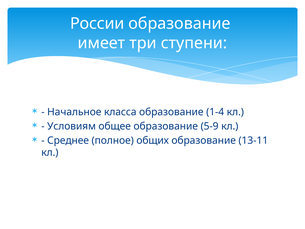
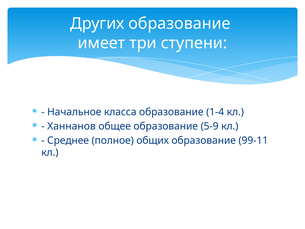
России: России -> Других (97, 24)
Условиям: Условиям -> Ханнанов (71, 126)
13-11: 13-11 -> 99-11 (253, 140)
